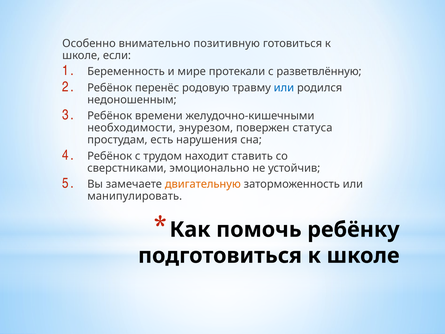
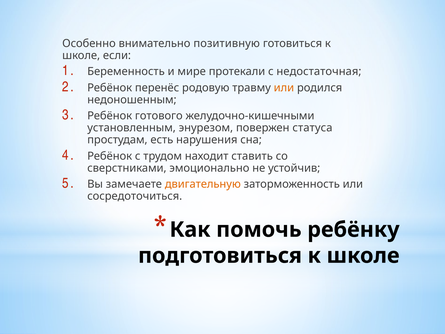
разветвлённую: разветвлённую -> недостаточная (319, 72)
или colour: blue -> orange (284, 88)
времени: времени -> готового (159, 116)
необходимости: необходимости -> установленным (132, 128)
манипулировать: манипулировать -> сосредоточиться (135, 196)
